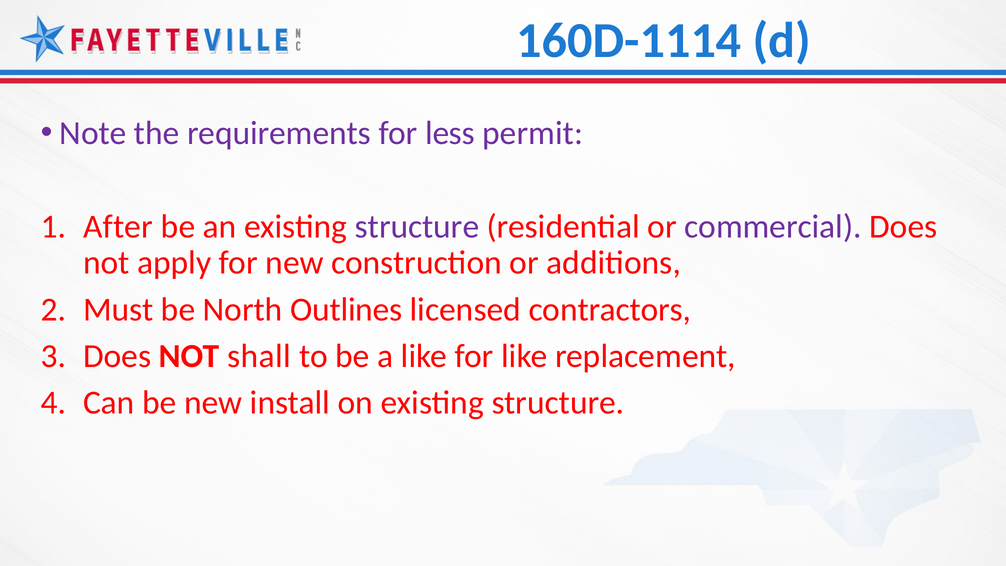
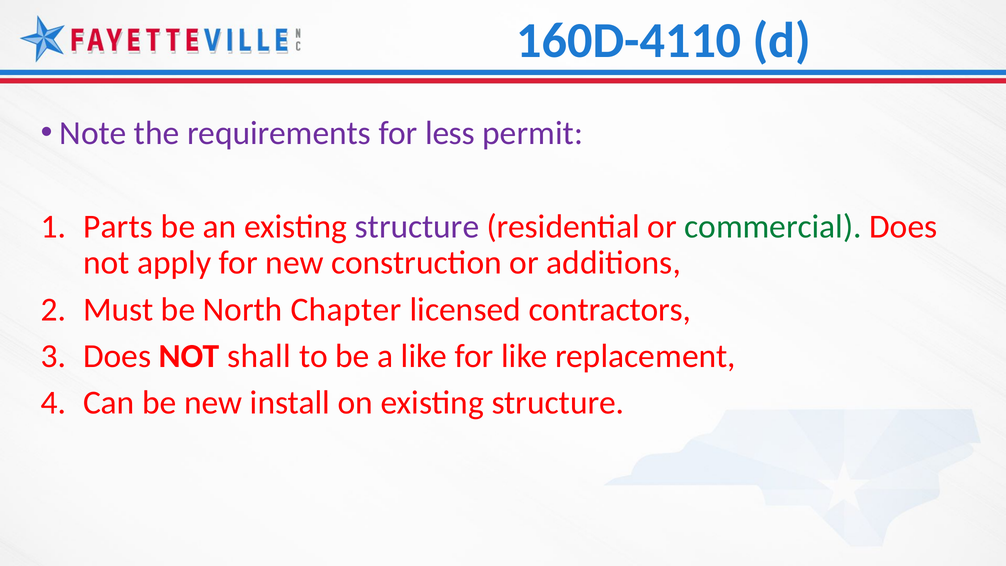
160D-1114: 160D-1114 -> 160D-4110 (629, 41)
After: After -> Parts (118, 226)
commercial colour: purple -> green (773, 226)
Outlines: Outlines -> Chapter (346, 309)
